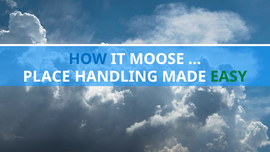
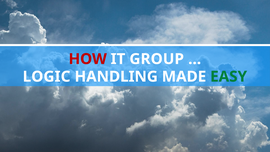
HOW colour: blue -> red (88, 59)
MOOSE: MOOSE -> GROUP (157, 59)
PLACE: PLACE -> LOGIC (47, 77)
